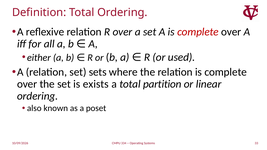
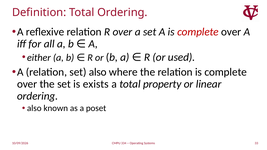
set sets: sets -> also (98, 72)
partition: partition -> property (162, 84)
